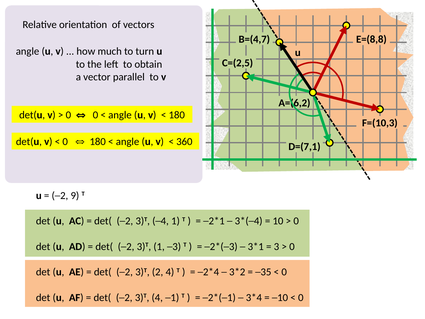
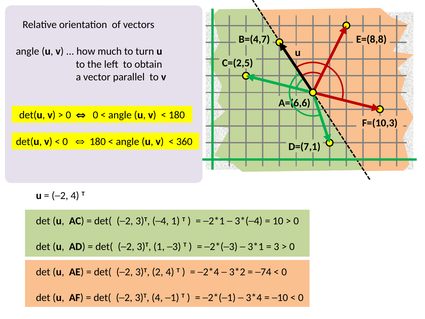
A=(6,2: A=(6,2 -> A=(6,6 (294, 103)
─2 9: 9 -> 4 (75, 195)
─35: ─35 -> ─74 (263, 272)
